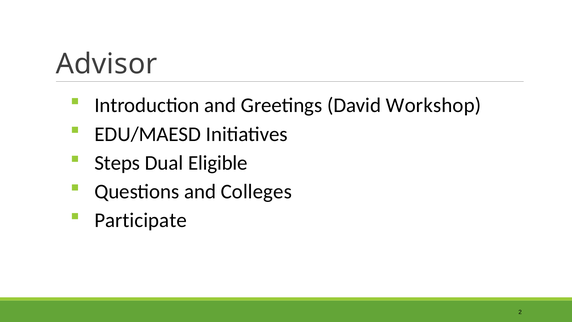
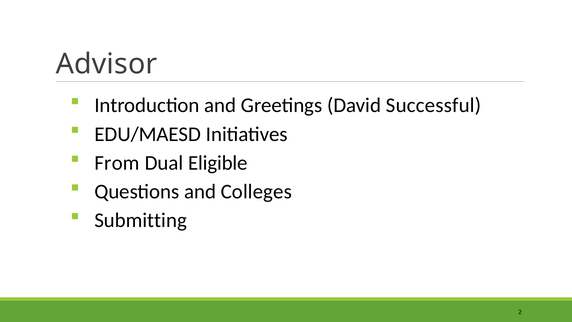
Workshop: Workshop -> Successful (434, 105)
Steps: Steps -> From (117, 163)
Participate: Participate -> Submitting (141, 220)
